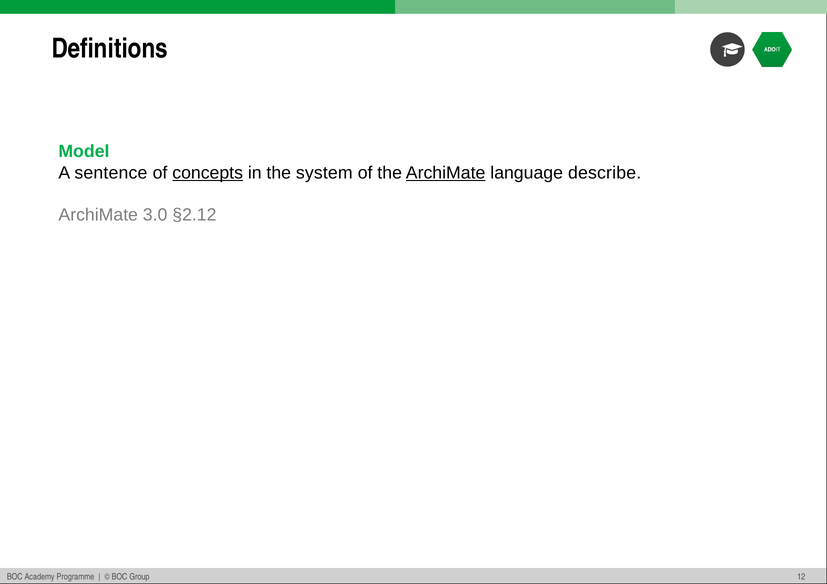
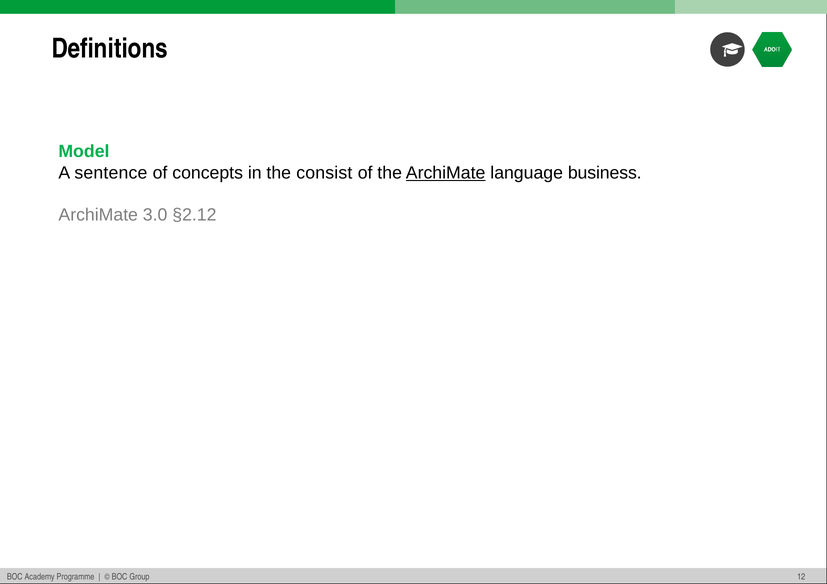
concepts underline: present -> none (208, 173)
system: system -> consist (324, 173)
describe: describe -> business (605, 173)
